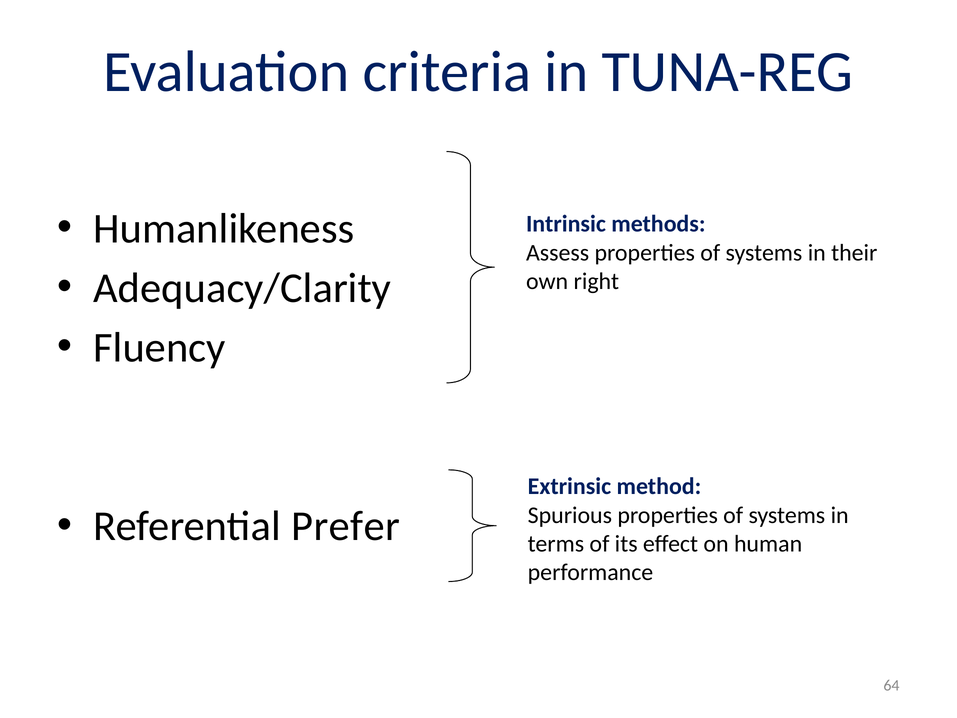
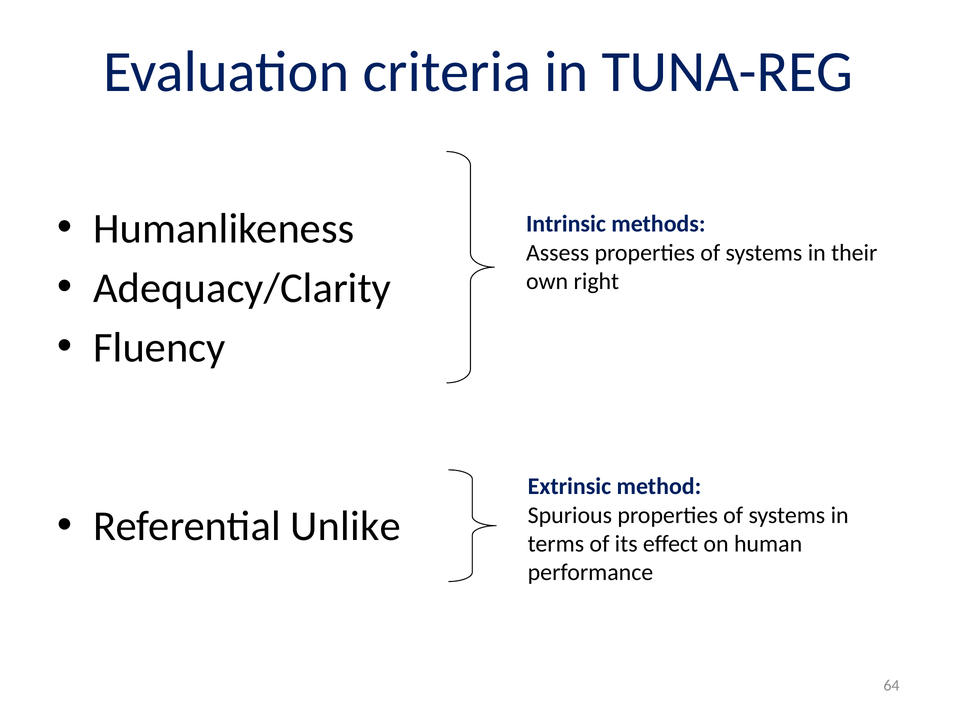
Prefer: Prefer -> Unlike (346, 526)
